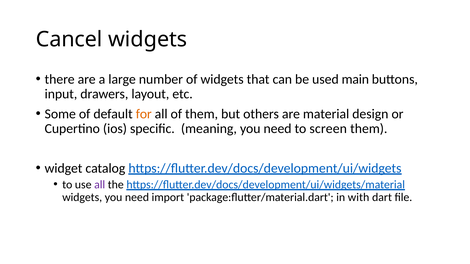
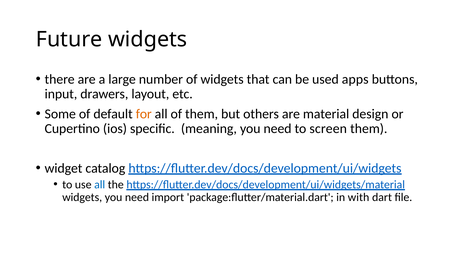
Cancel: Cancel -> Future (69, 39)
main: main -> apps (355, 79)
all colour: purple -> blue (100, 185)
